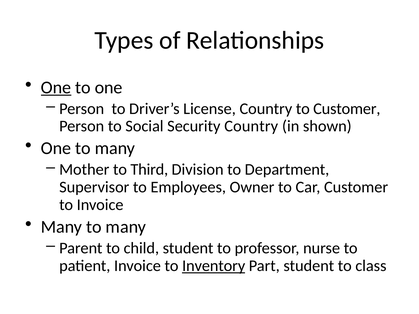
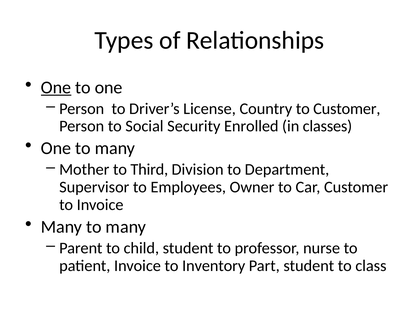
Security Country: Country -> Enrolled (251, 126)
shown: shown -> classes (327, 126)
Inventory underline: present -> none (214, 266)
